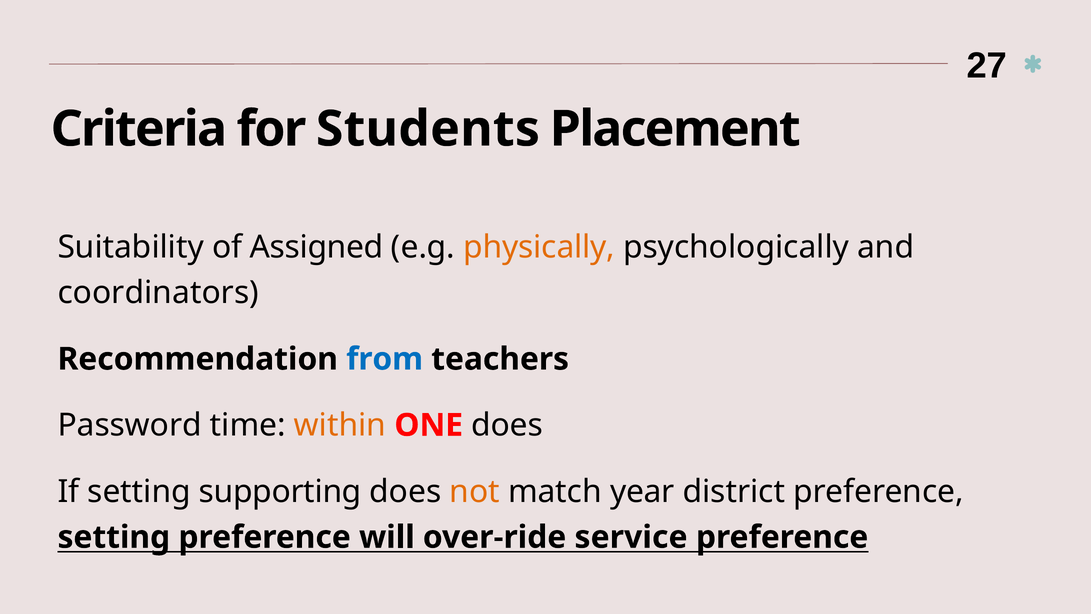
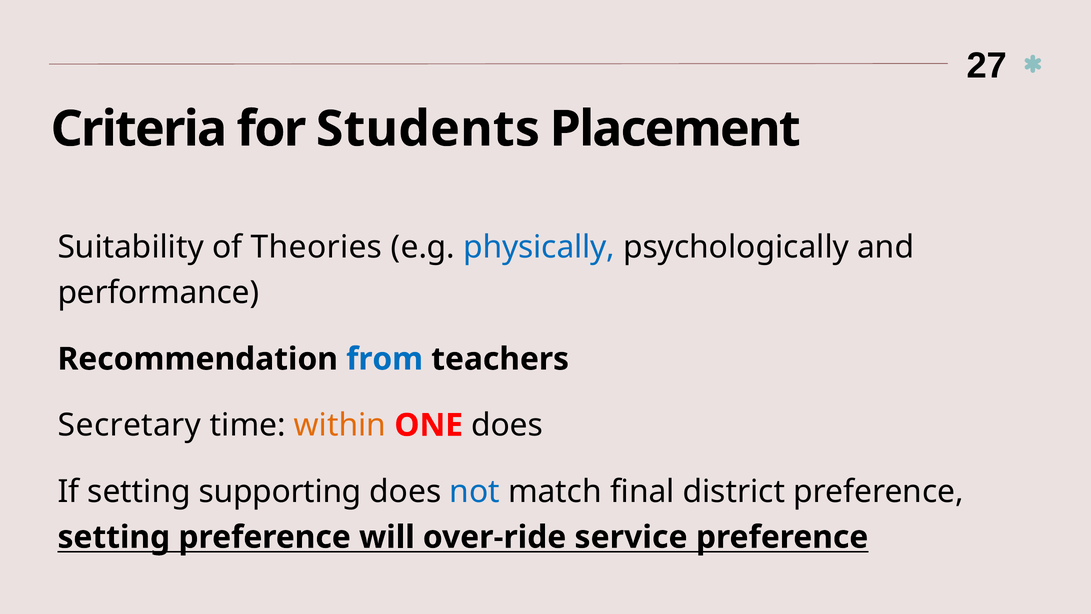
Assigned: Assigned -> Theories (316, 247)
physically colour: orange -> blue (539, 247)
coordinators: coordinators -> performance (158, 293)
Password: Password -> Secretary (129, 425)
not colour: orange -> blue (475, 491)
year: year -> final (642, 491)
